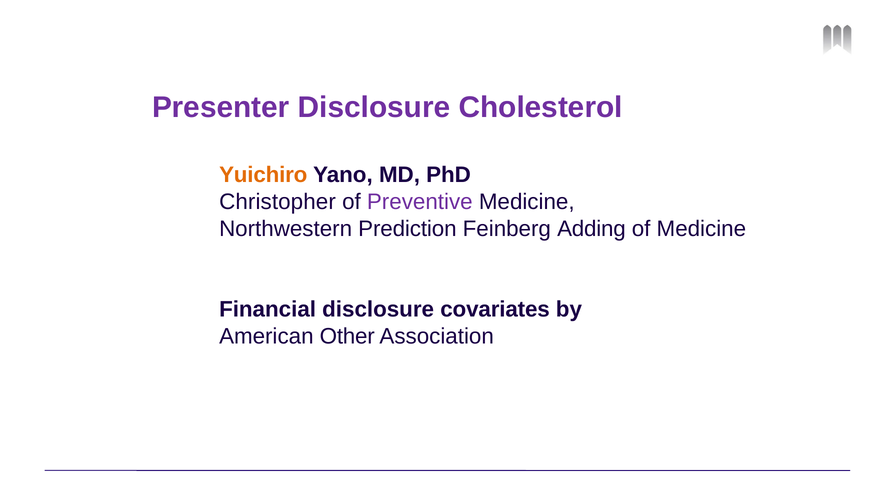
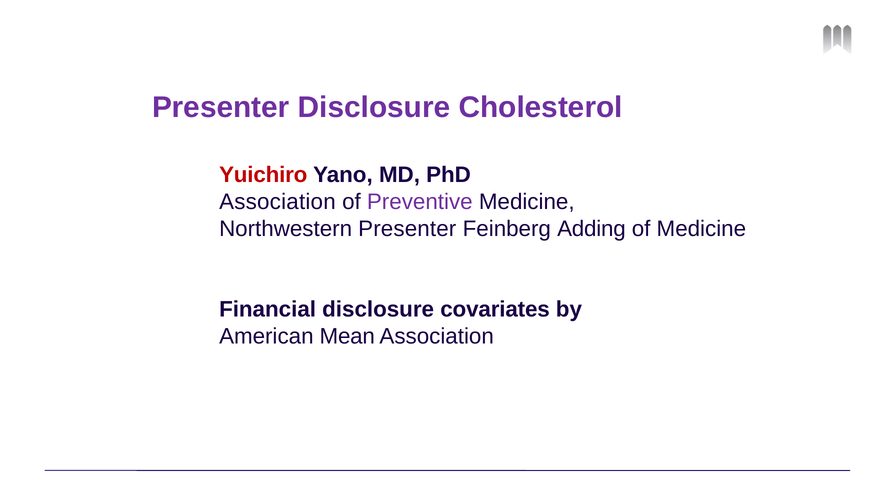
Yuichiro colour: orange -> red (263, 175)
Christopher: Christopher -> Association (277, 202)
Northwestern Prediction: Prediction -> Presenter (407, 229)
Other: Other -> Mean (347, 336)
